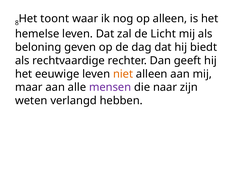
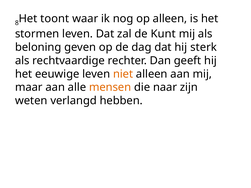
hemelse: hemelse -> stormen (37, 34)
Licht: Licht -> Kunt (163, 34)
biedt: biedt -> sterk (204, 47)
mensen colour: purple -> orange (110, 87)
